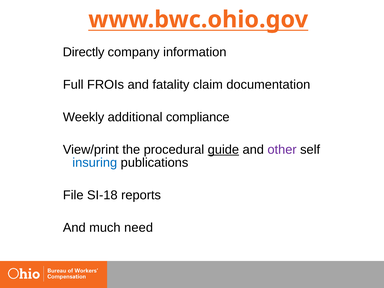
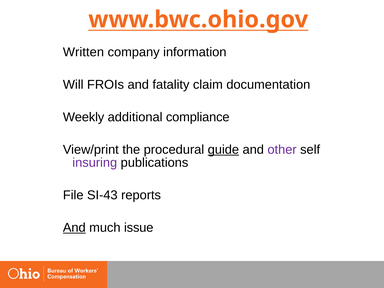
Directly: Directly -> Written (83, 52)
Full: Full -> Will (73, 85)
insuring colour: blue -> purple (95, 163)
SI-18: SI-18 -> SI-43 (102, 195)
And underline: none -> present (74, 228)
need: need -> issue (139, 228)
